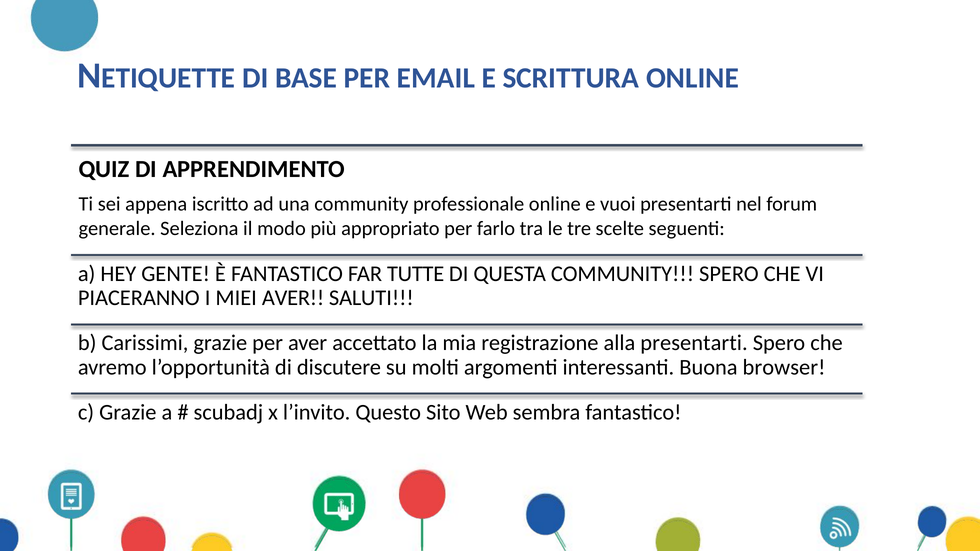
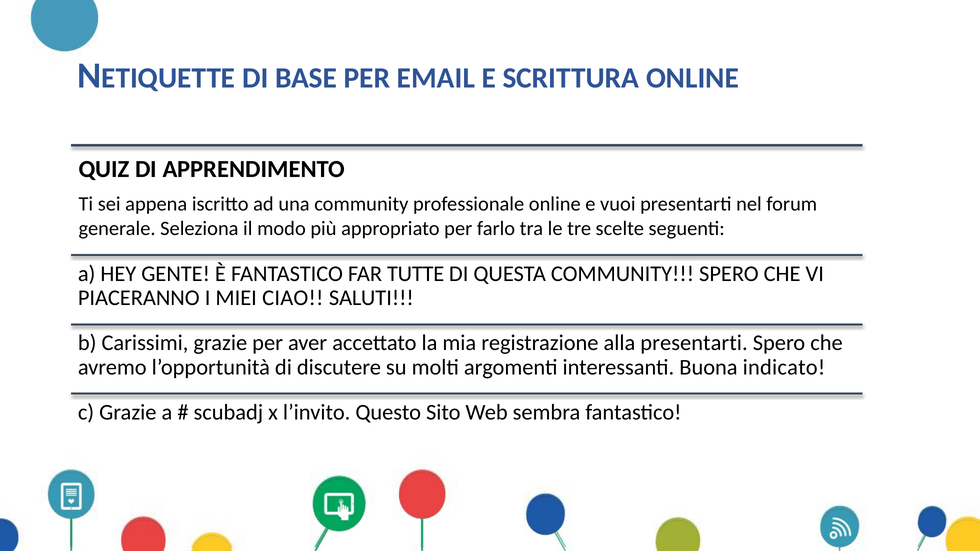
MIEI AVER: AVER -> CIAO (293, 298)
browser: browser -> indicato (784, 367)
